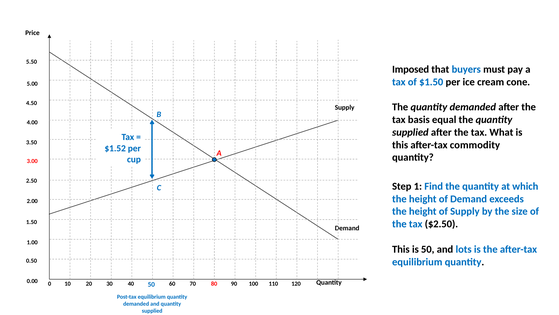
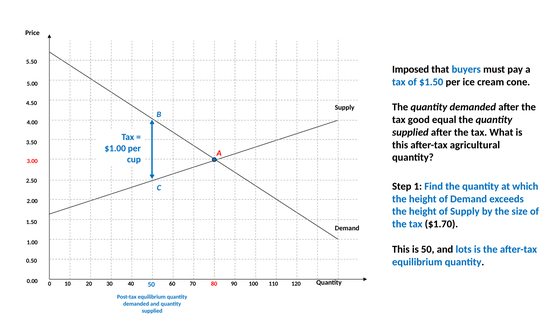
basis: basis -> good (419, 119)
commodity: commodity -> agricultural (475, 145)
$1.52: $1.52 -> $1.00 (115, 148)
$2.50: $2.50 -> $1.70 (441, 224)
